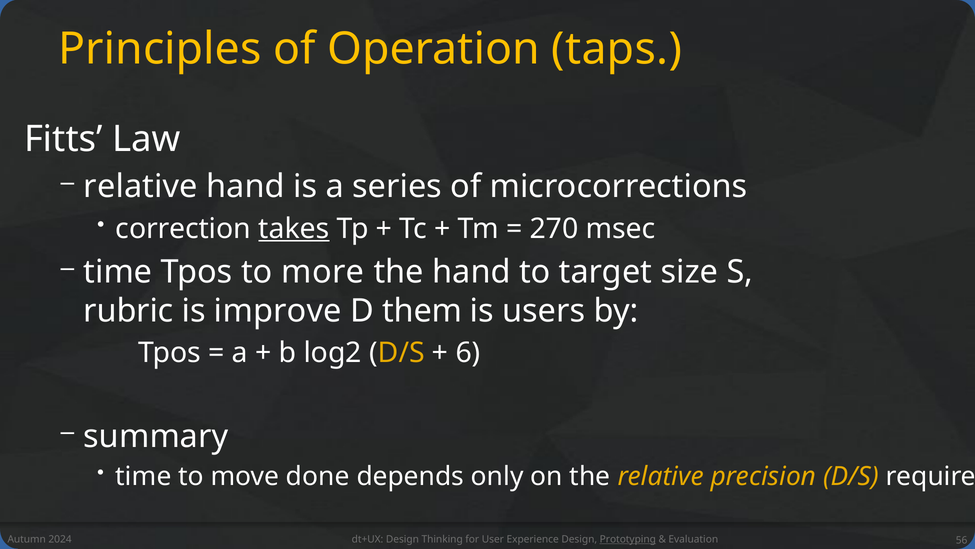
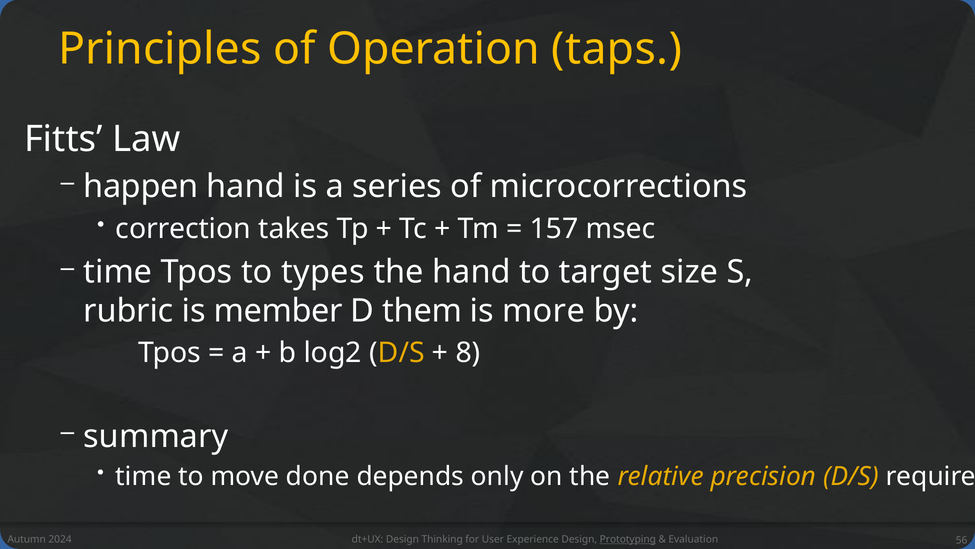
relative: relative -> happen (141, 186)
takes underline: present -> none (294, 228)
270: 270 -> 157 (554, 228)
more: more -> types (323, 272)
improve: improve -> member (278, 311)
users: users -> more (544, 311)
6: 6 -> 8 (468, 353)
